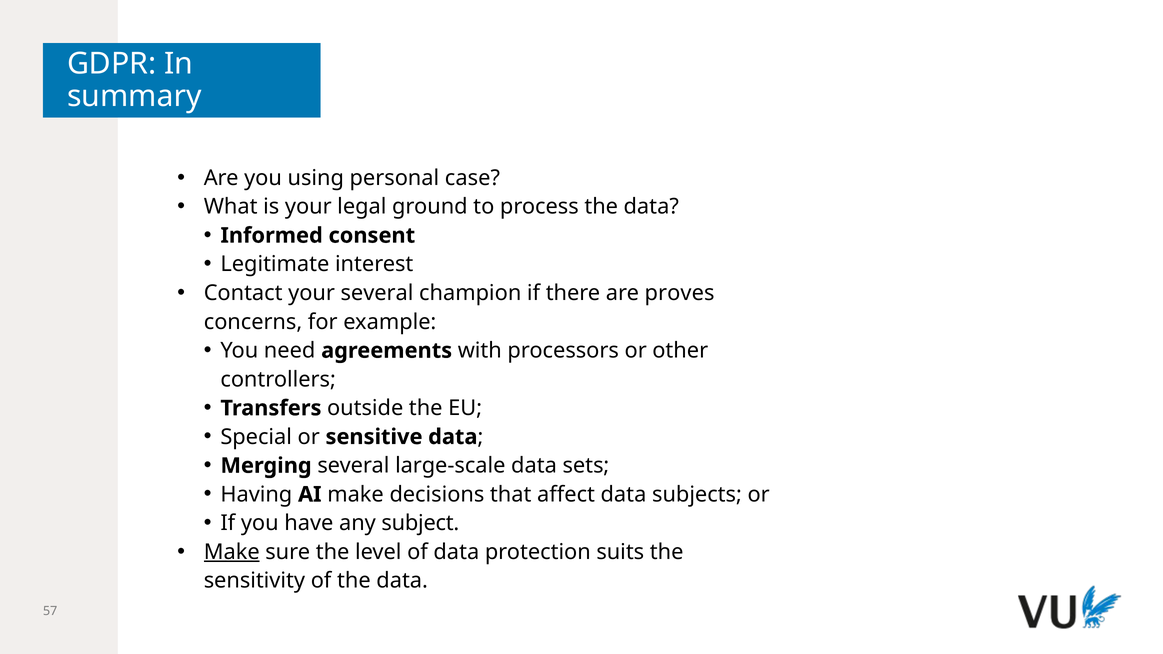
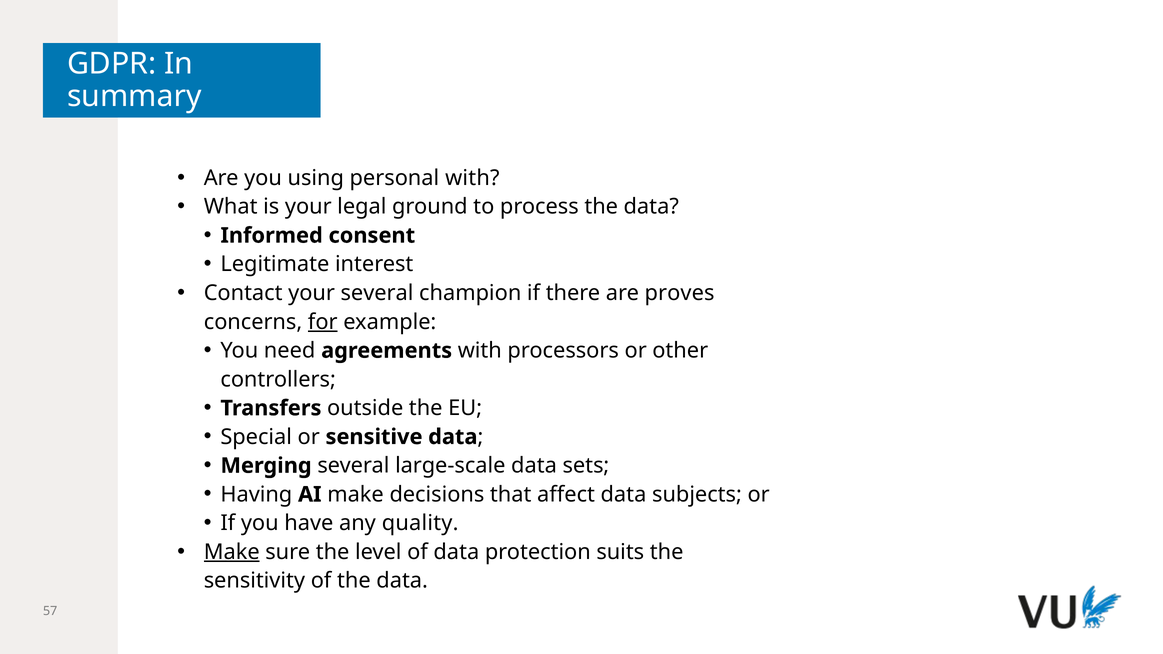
personal case: case -> with (472, 178)
for underline: none -> present (323, 322)
subject: subject -> quality (420, 523)
